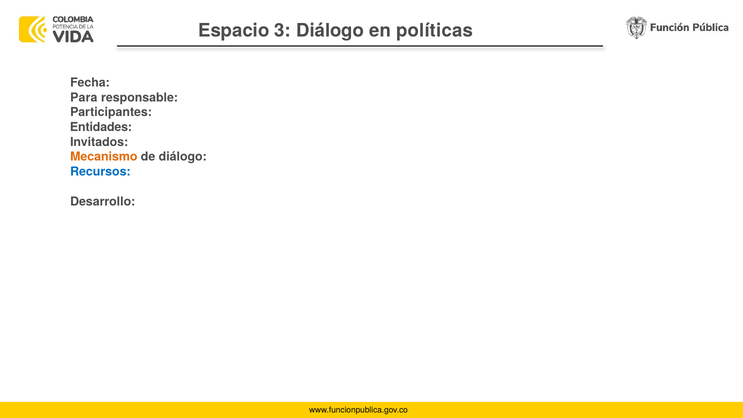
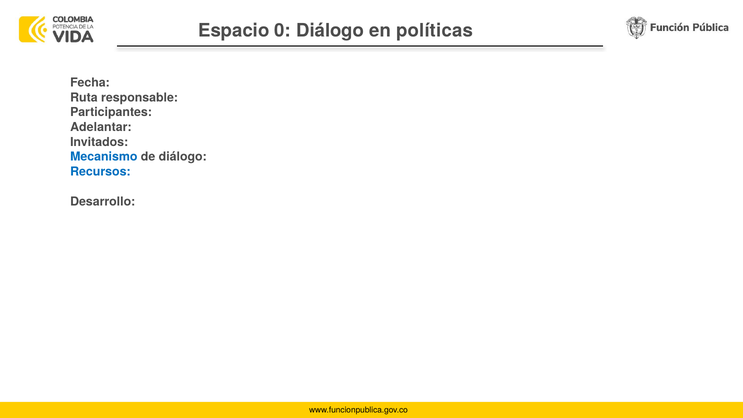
3: 3 -> 0 (283, 31)
Para: Para -> Ruta (84, 97)
Entidades: Entidades -> Adelantar (101, 127)
Mecanismo colour: orange -> blue (104, 157)
